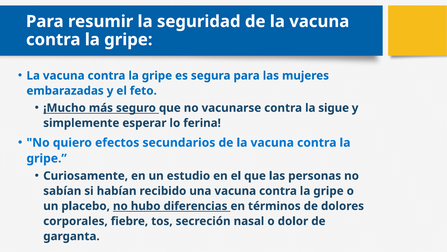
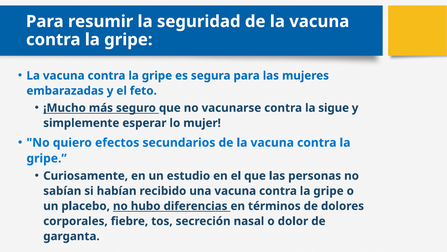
ferina: ferina -> mujer (202, 123)
